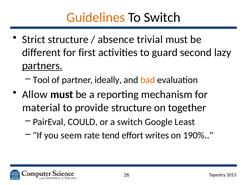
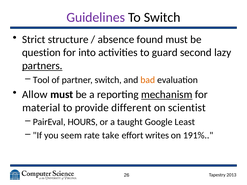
Guidelines colour: orange -> purple (96, 17)
trivial: trivial -> found (150, 39)
different: different -> question (41, 53)
first: first -> into (87, 53)
partner ideally: ideally -> switch (108, 80)
mechanism underline: none -> present (167, 95)
provide structure: structure -> different (131, 108)
together: together -> scientist (187, 108)
COULD: COULD -> HOURS (83, 122)
a switch: switch -> taught (130, 122)
tend: tend -> take (111, 135)
190%: 190% -> 191% (198, 135)
